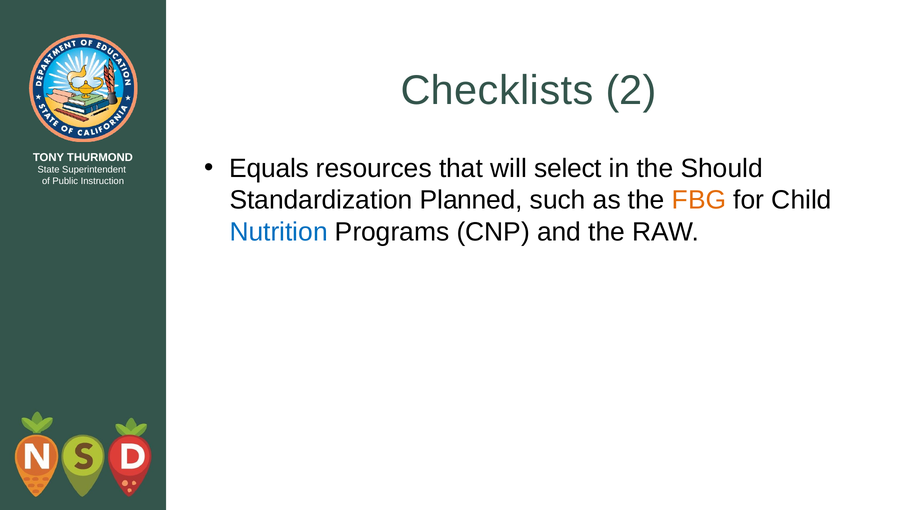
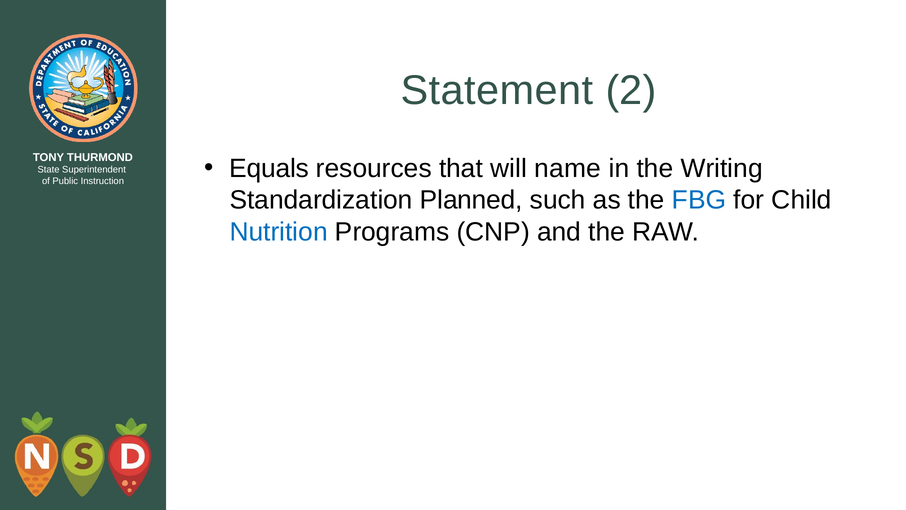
Checklists: Checklists -> Statement (497, 91)
select: select -> name (568, 168)
Should: Should -> Writing (722, 168)
FBG colour: orange -> blue (699, 200)
